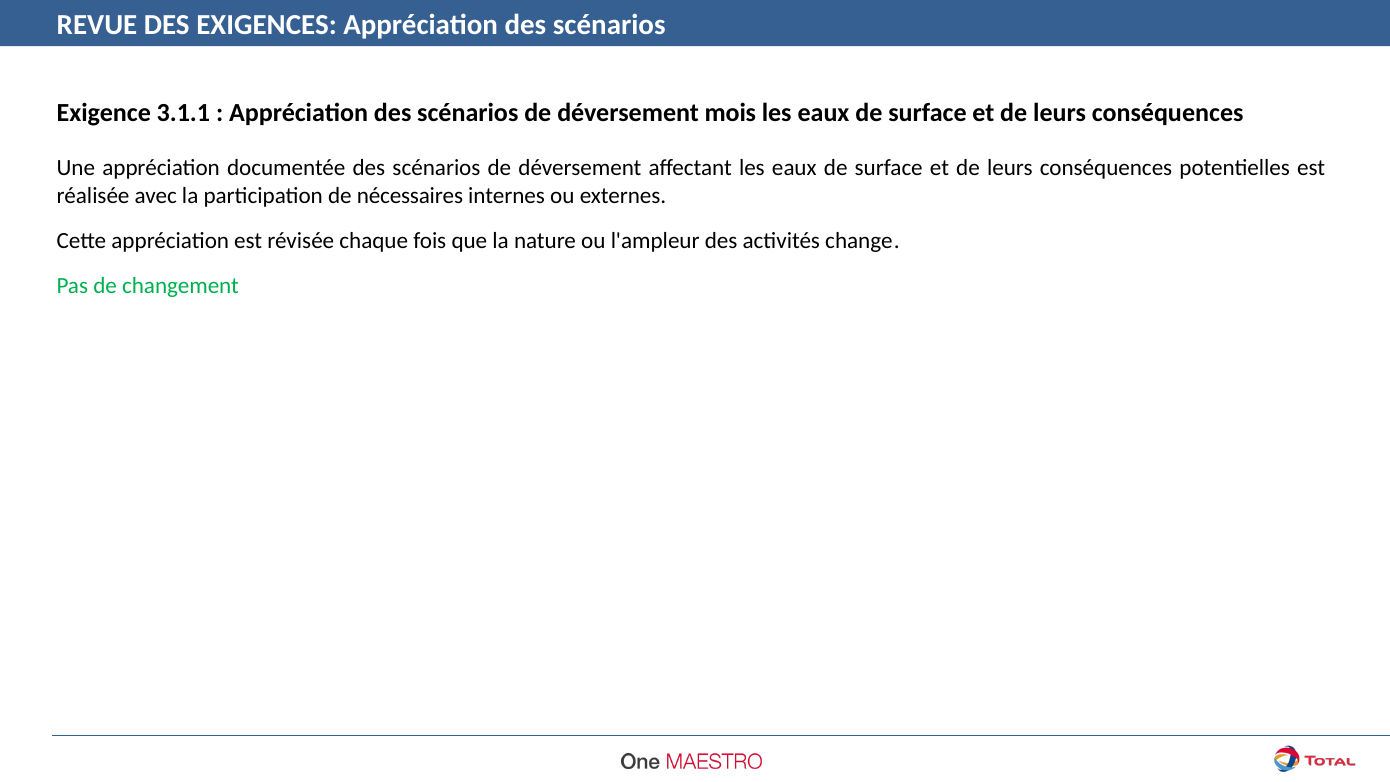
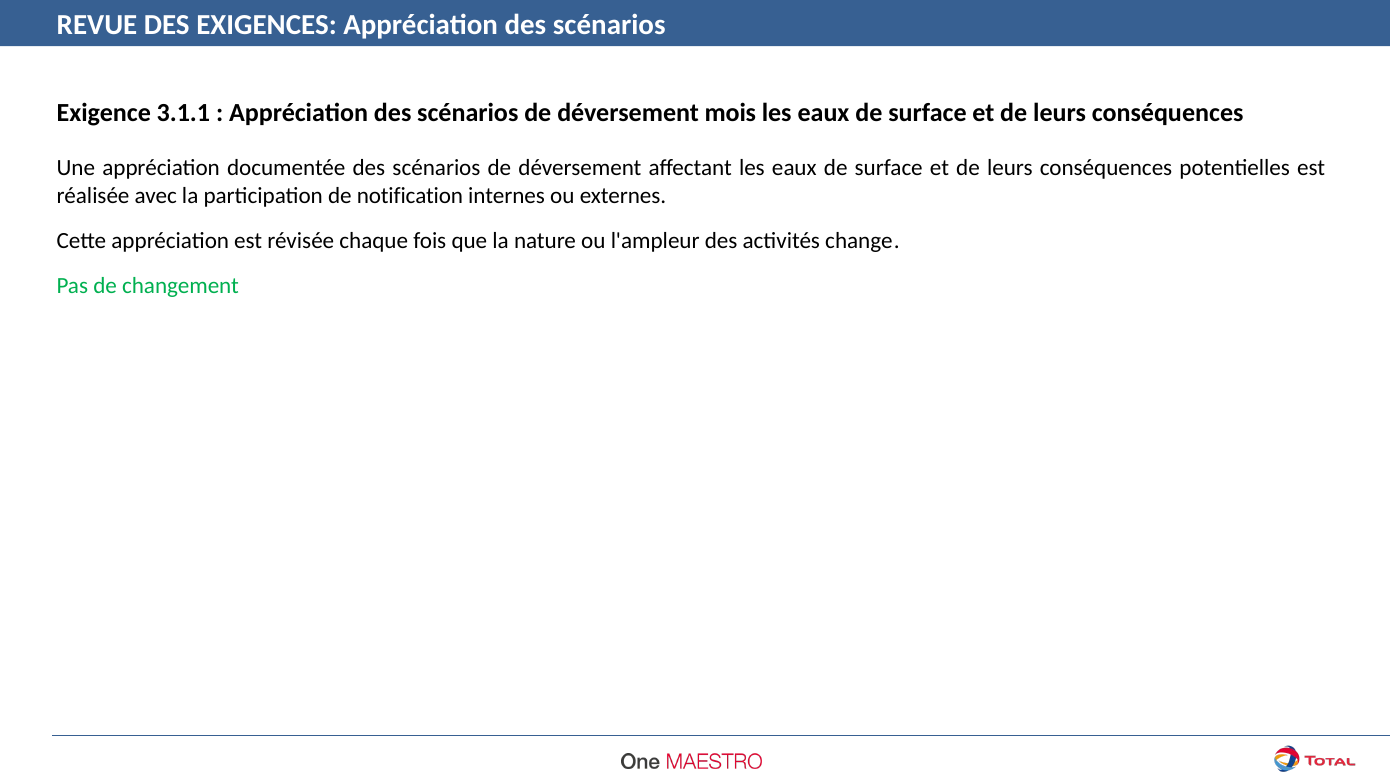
nécessaires: nécessaires -> notification (410, 196)
